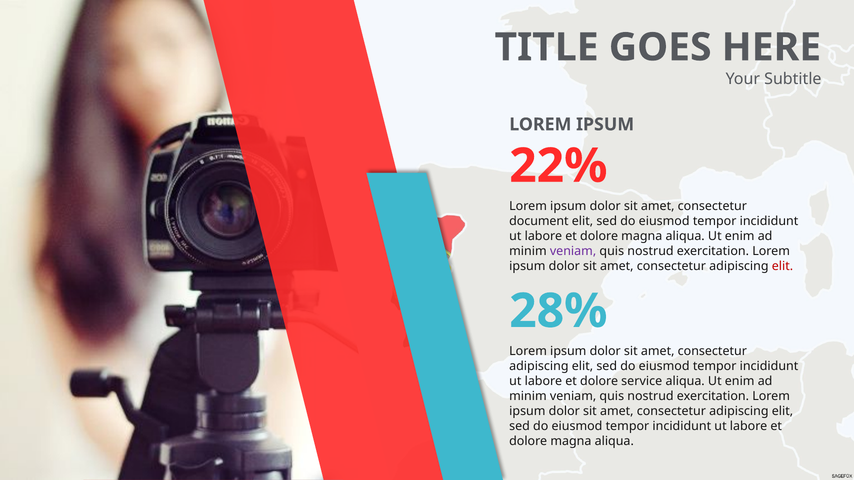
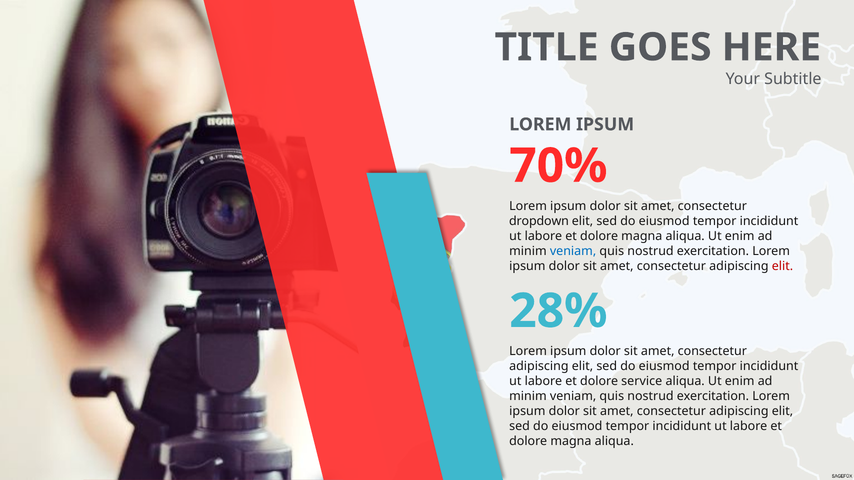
22%: 22% -> 70% (558, 166)
document: document -> dropdown (539, 221)
veniam colour: purple -> blue (573, 251)
